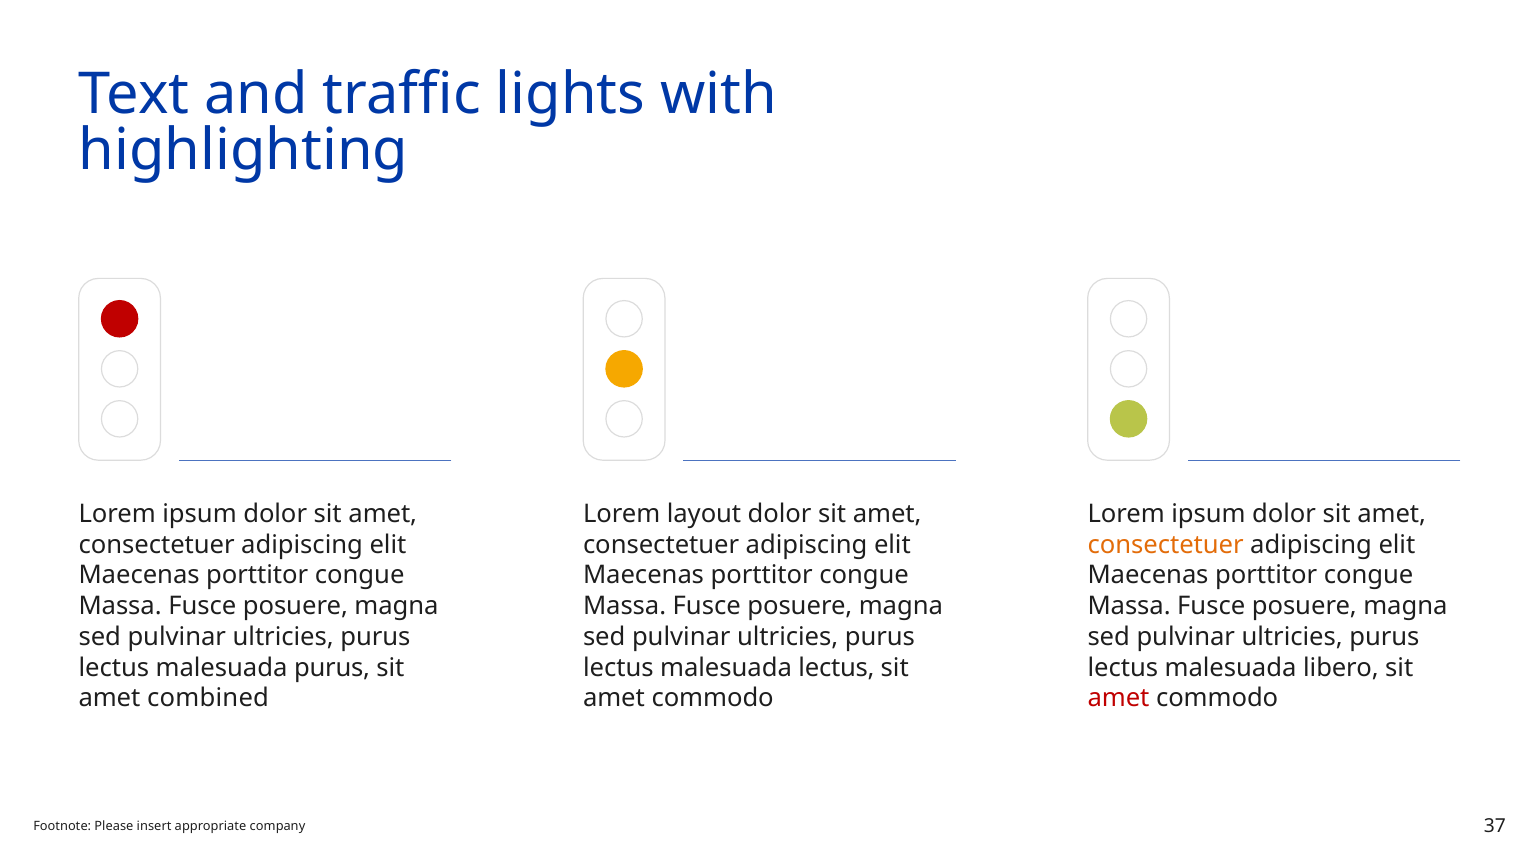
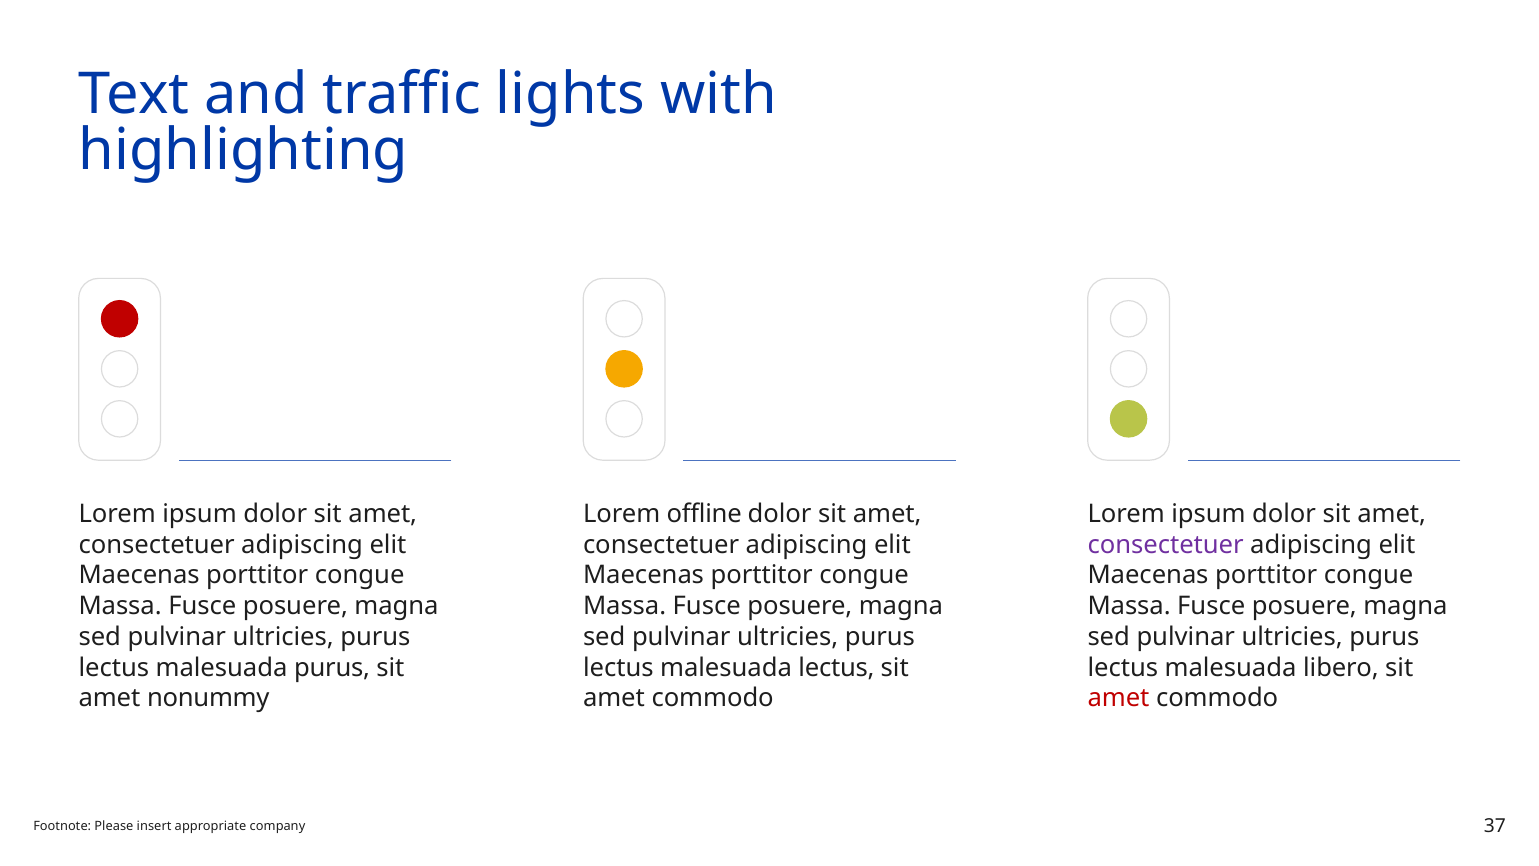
layout: layout -> offline (704, 514)
consectetuer colour: orange -> purple (1166, 544)
combined: combined -> nonummy (208, 698)
